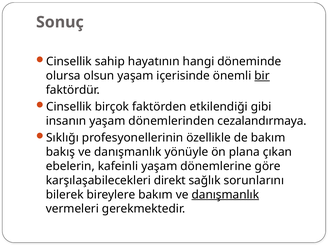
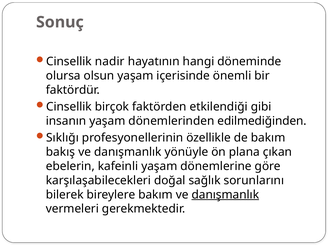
sahip: sahip -> nadir (110, 61)
bir underline: present -> none (262, 76)
cezalandırmaya: cezalandırmaya -> edilmediğinden (262, 121)
direkt: direkt -> doğal (170, 180)
